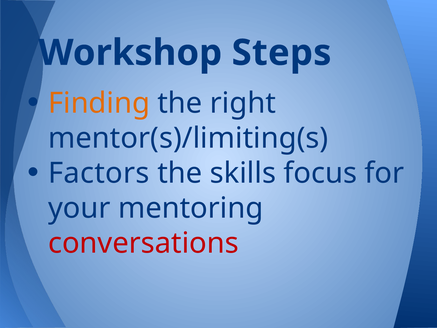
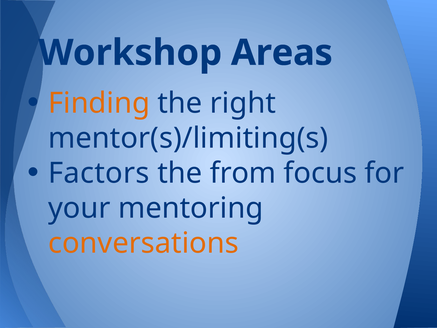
Steps: Steps -> Areas (282, 53)
skills: skills -> from (243, 173)
conversations colour: red -> orange (143, 243)
